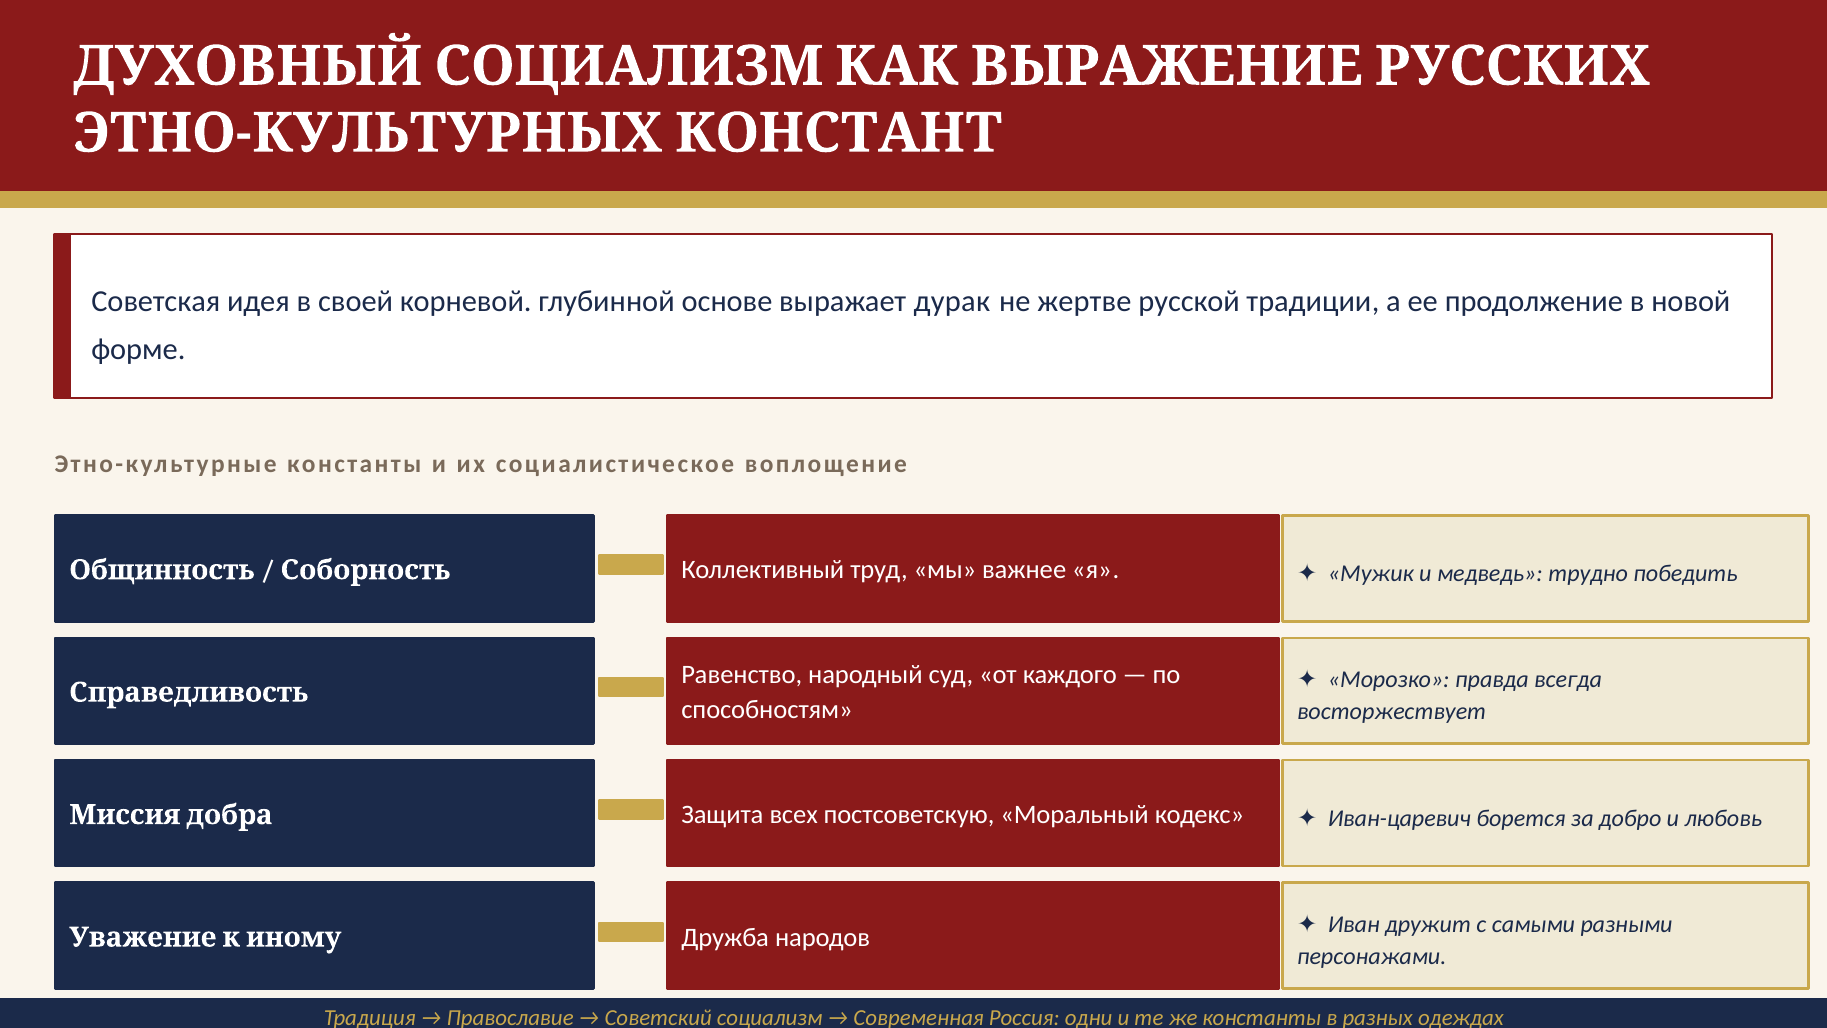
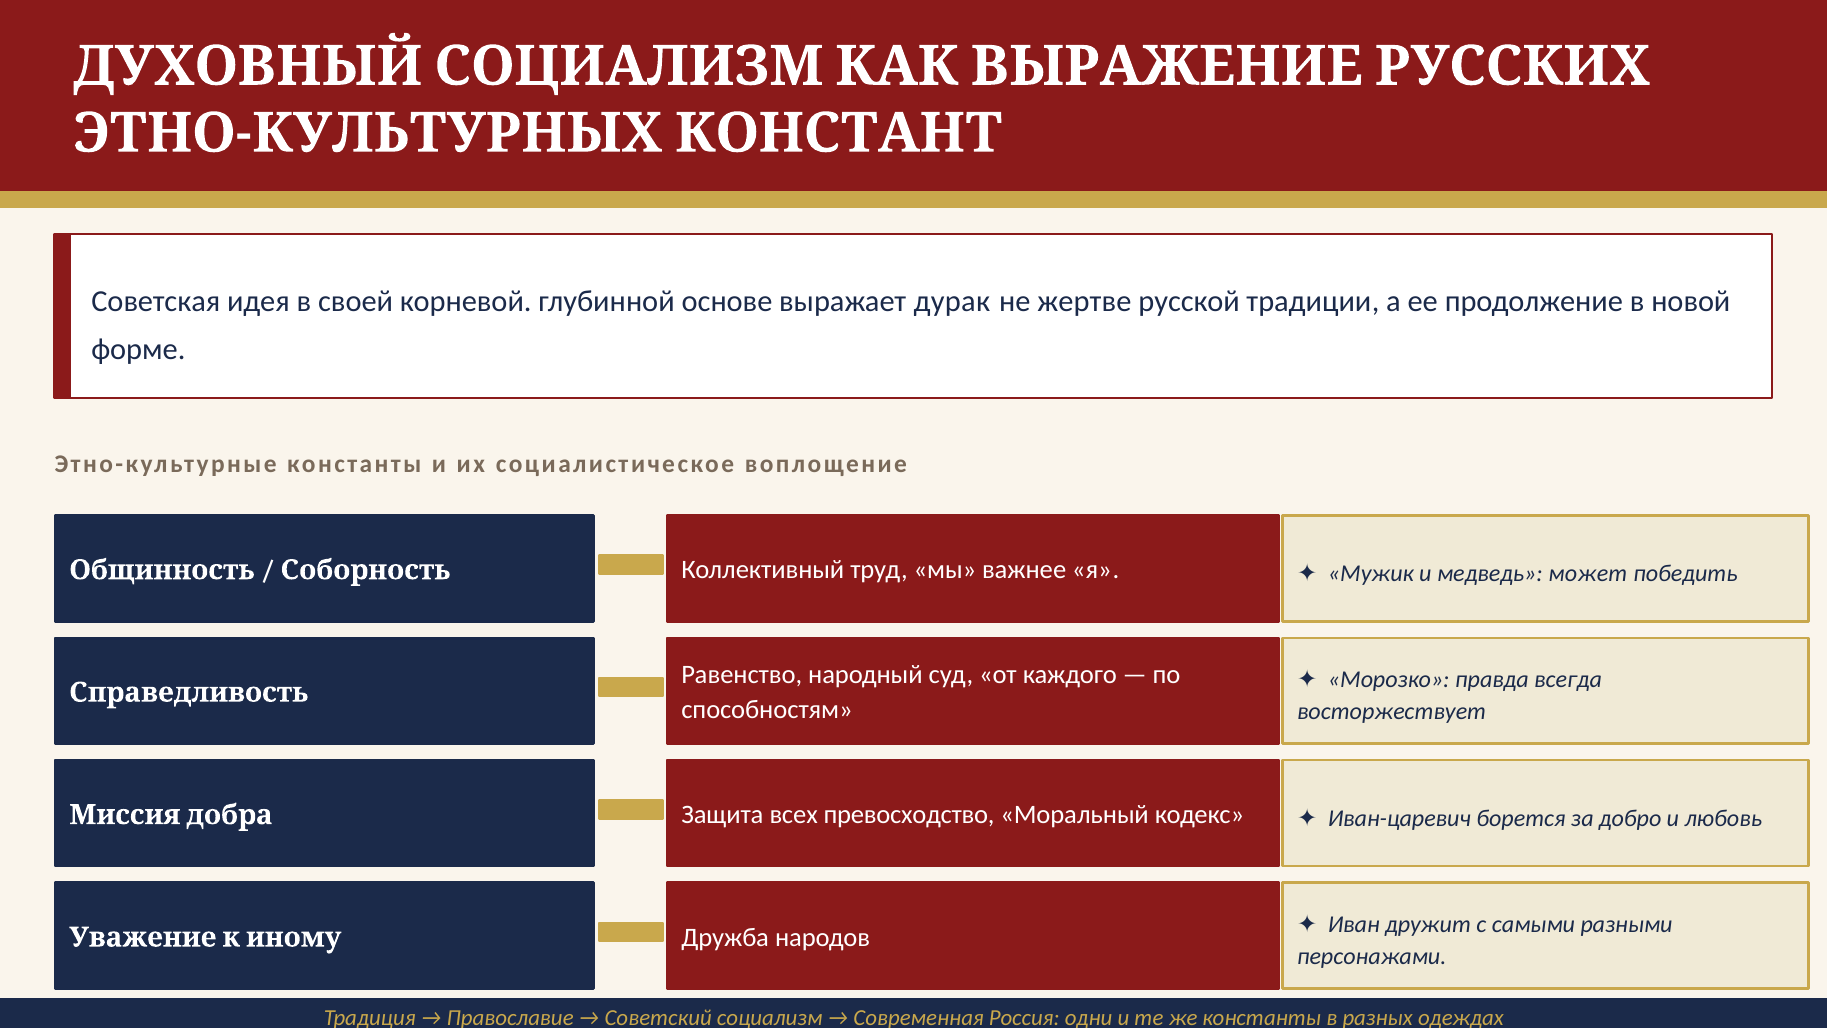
трудно: трудно -> может (1588, 573)
постсоветскую: постсоветскую -> превосходство (909, 815)
